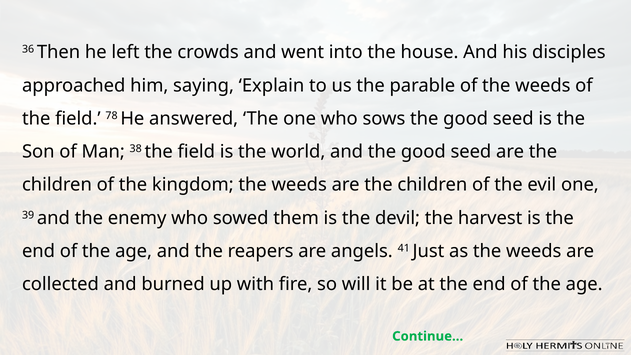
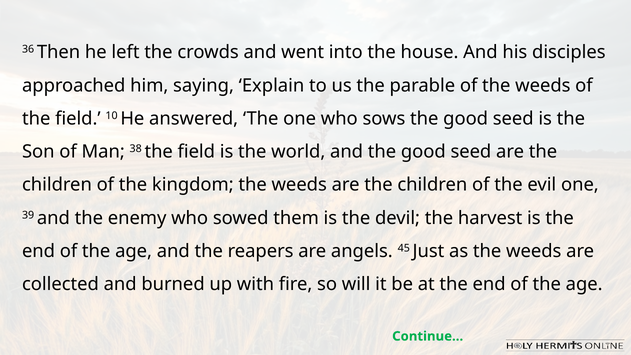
78: 78 -> 10 (112, 116)
41: 41 -> 45 (404, 248)
